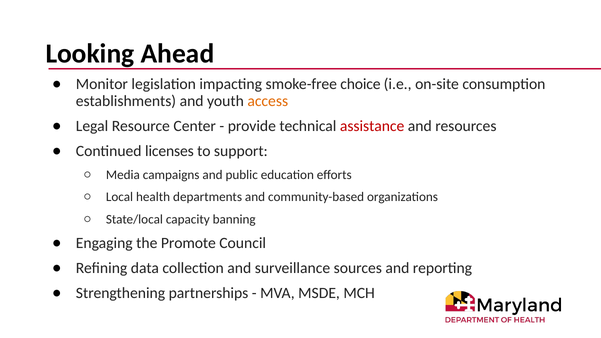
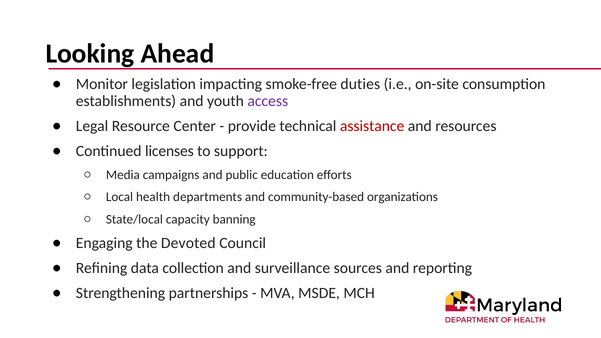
choice: choice -> duties (360, 84)
access colour: orange -> purple (268, 101)
Promote: Promote -> Devoted (188, 243)
